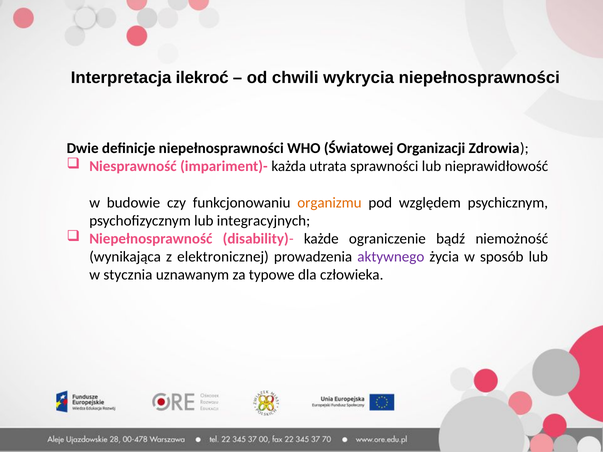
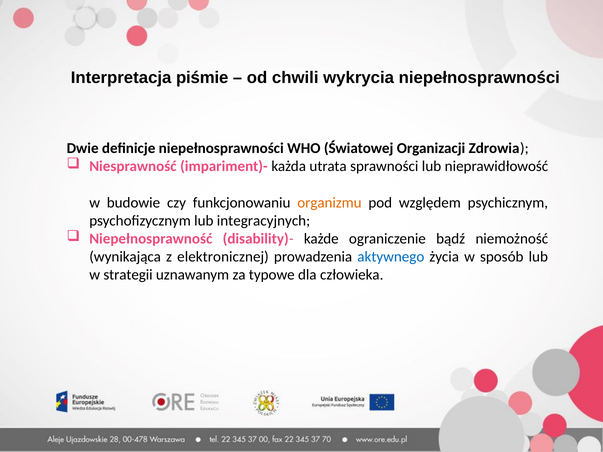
ilekroć: ilekroć -> piśmie (202, 78)
aktywnego colour: purple -> blue (391, 257)
stycznia: stycznia -> strategii (128, 275)
